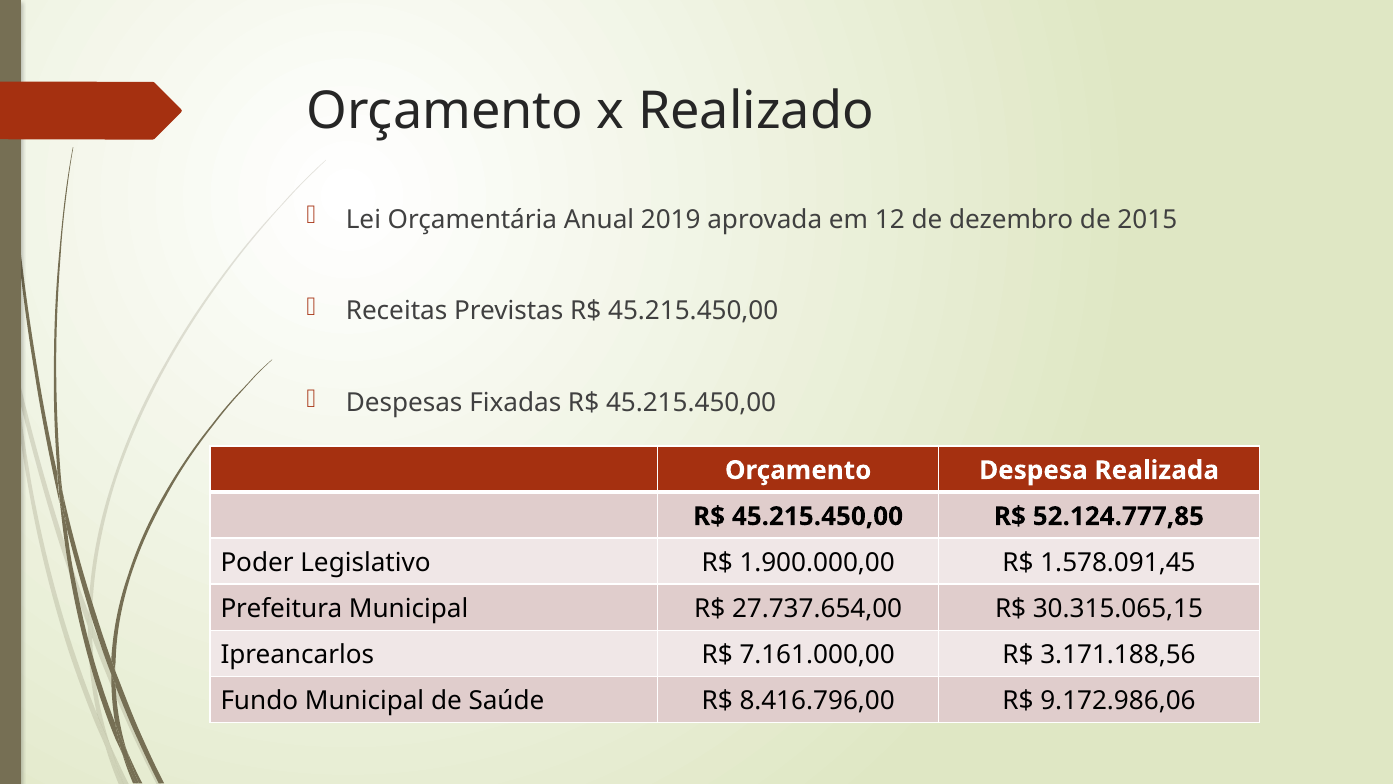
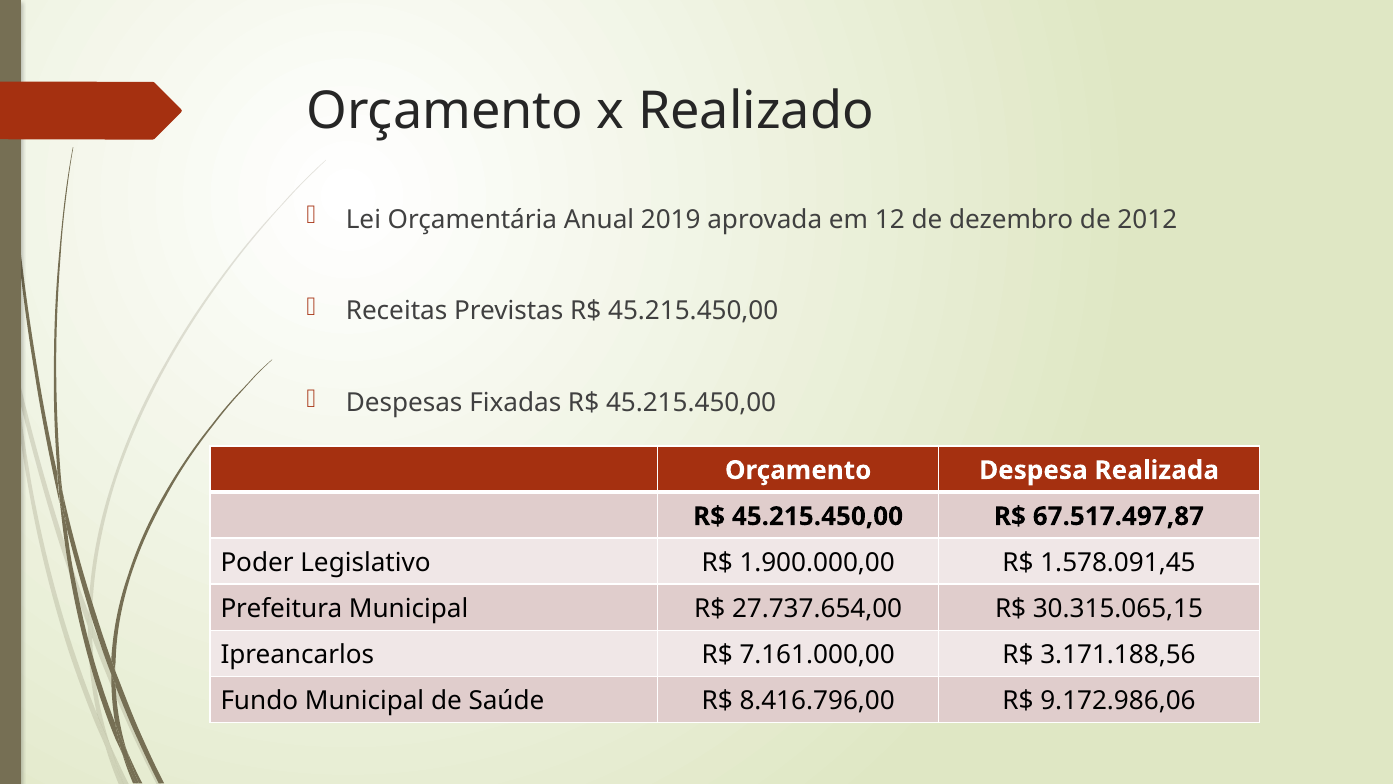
2015: 2015 -> 2012 (1147, 219)
52.124.777,85: 52.124.777,85 -> 67.517.497,87 (1118, 516)
